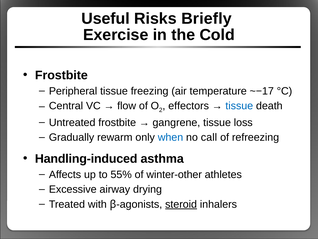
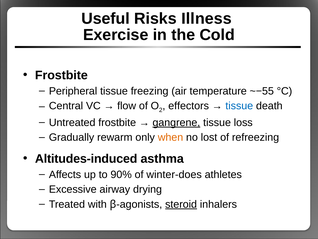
Briefly: Briefly -> Illness (207, 19)
~−17: ~−17 -> ~−55 (262, 91)
gangrene underline: none -> present (176, 122)
when colour: blue -> orange (170, 137)
call: call -> lost (209, 137)
Handling-induced: Handling-induced -> Altitudes-induced (86, 158)
55%: 55% -> 90% (121, 174)
winter-other: winter-other -> winter-does (174, 174)
